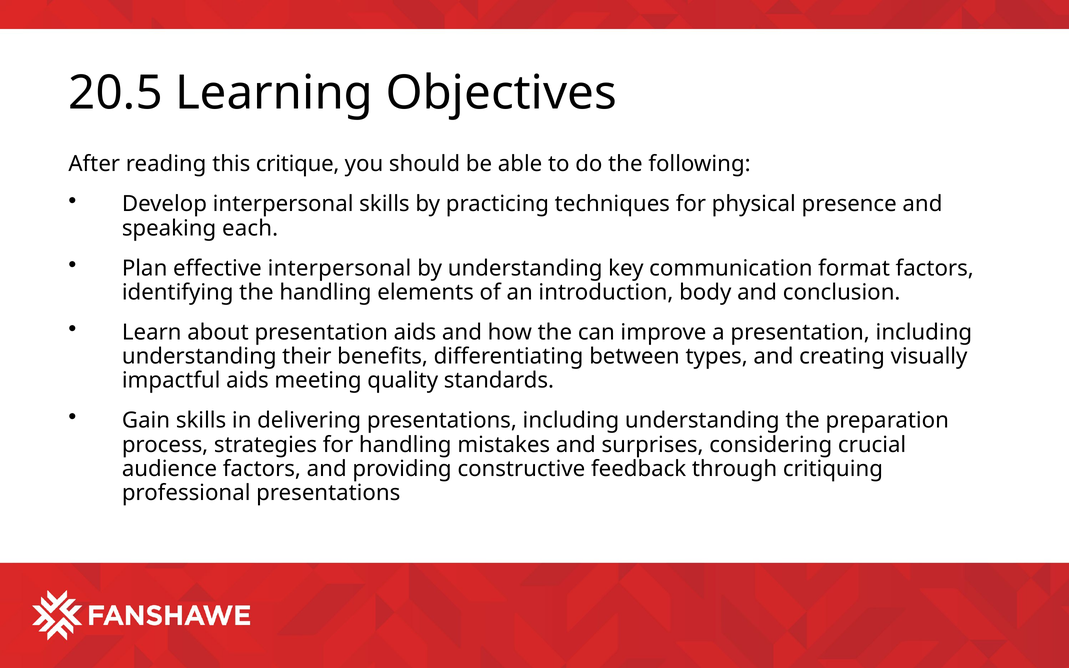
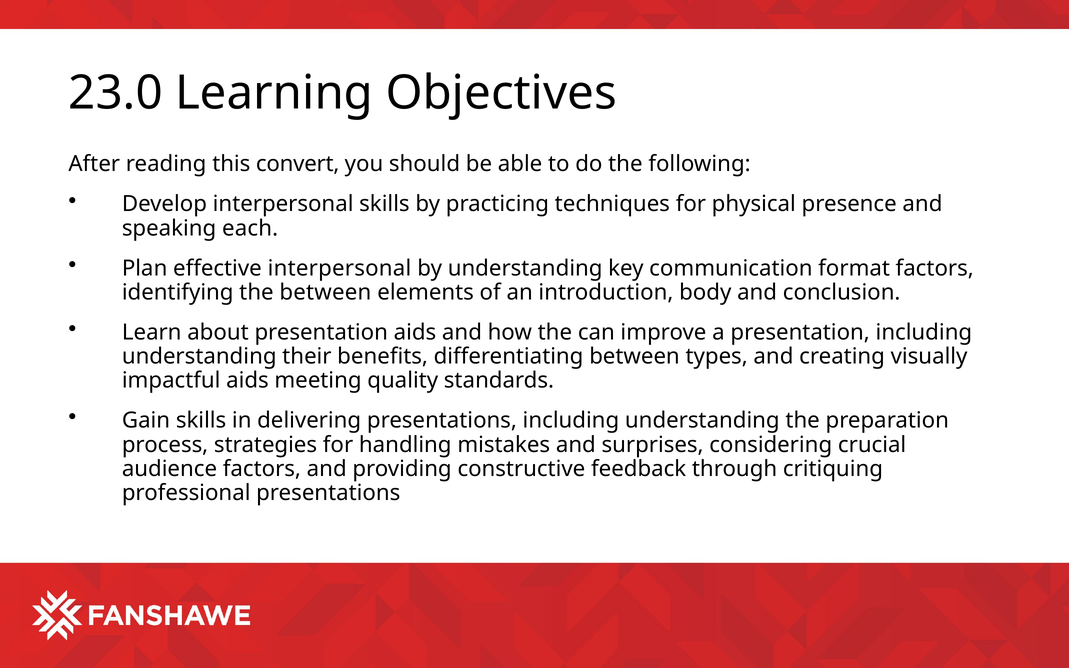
20.5: 20.5 -> 23.0 (116, 93)
critique: critique -> convert (298, 164)
the handling: handling -> between (325, 292)
